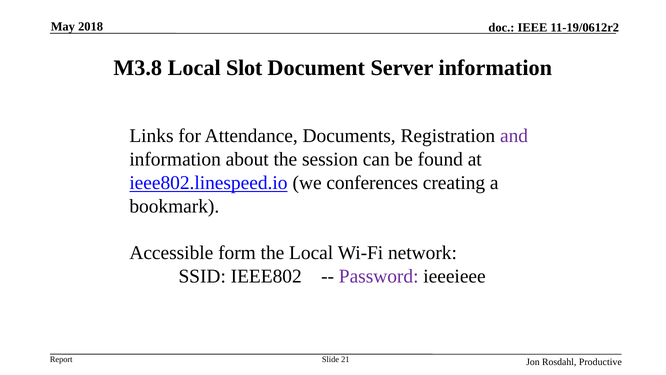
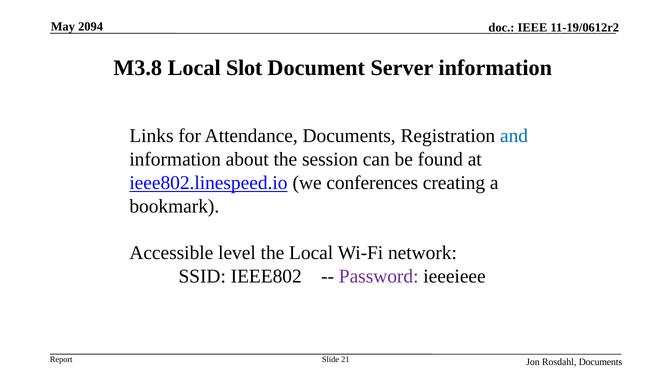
2018: 2018 -> 2094 (91, 26)
and colour: purple -> blue (514, 136)
form: form -> level (237, 253)
Rosdahl Productive: Productive -> Documents (600, 362)
